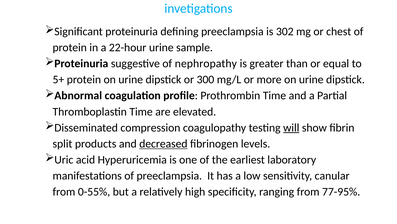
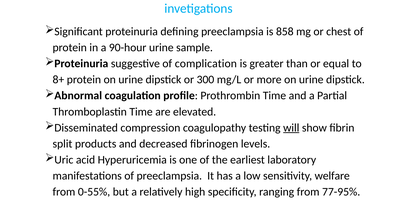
302: 302 -> 858 (285, 31)
22-hour: 22-hour -> 90-hour (128, 47)
nephropathy: nephropathy -> complication (206, 63)
5+: 5+ -> 8+ (58, 79)
decreased underline: present -> none (163, 143)
canular: canular -> welfare (332, 175)
